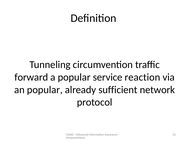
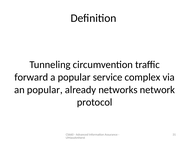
reaction: reaction -> complex (143, 77)
sufficient: sufficient -> networks (118, 89)
